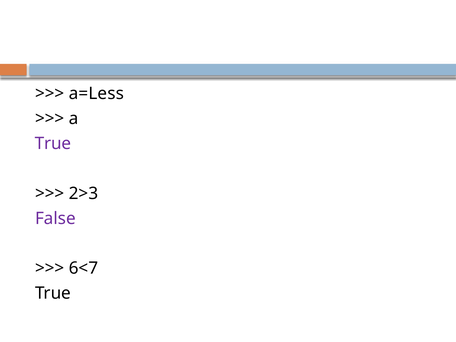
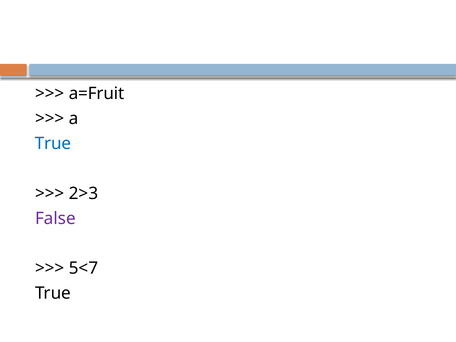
a=Less: a=Less -> a=Fruit (97, 94)
True colour: purple -> blue (53, 143)
6<7: 6<7 -> 5<7 (83, 268)
